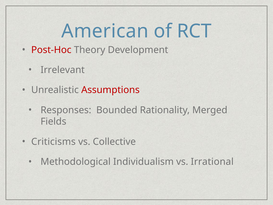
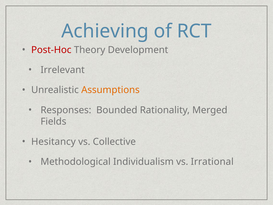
American: American -> Achieving (105, 31)
Assumptions colour: red -> orange (110, 90)
Criticisms: Criticisms -> Hesitancy (53, 142)
